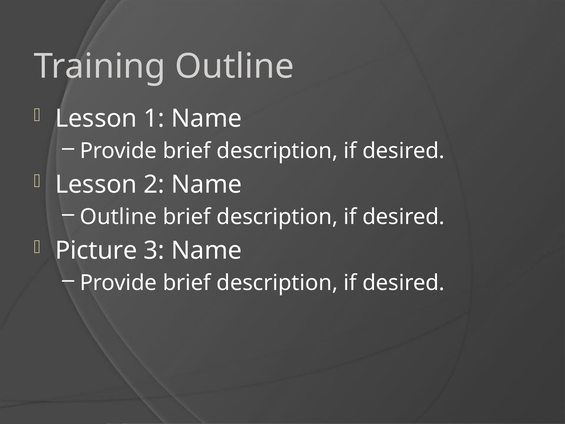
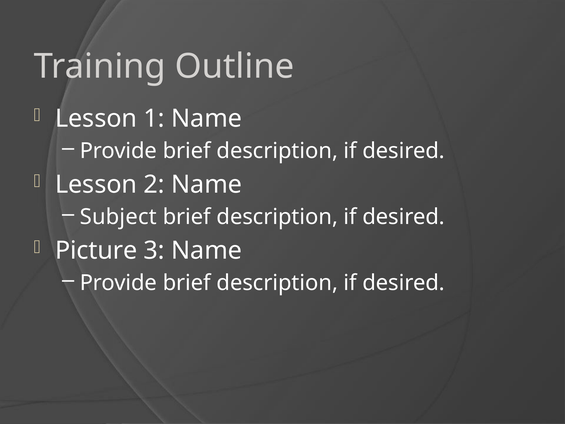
Outline: Outline -> Subject (118, 217)
